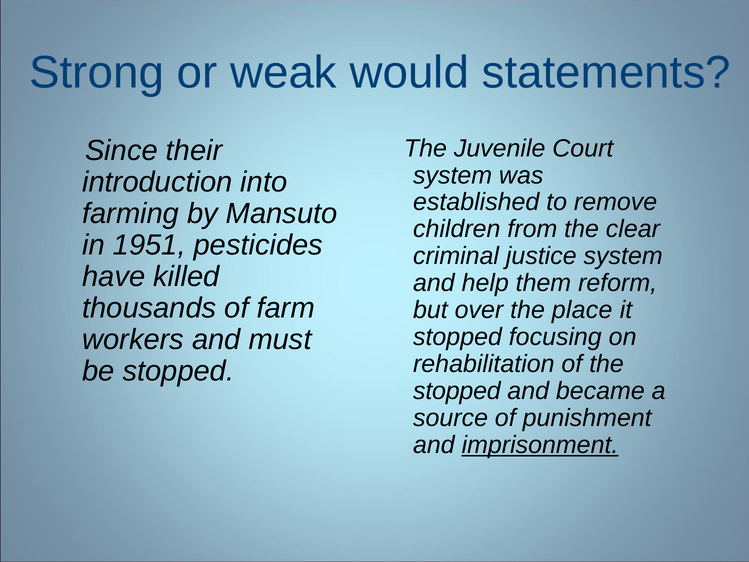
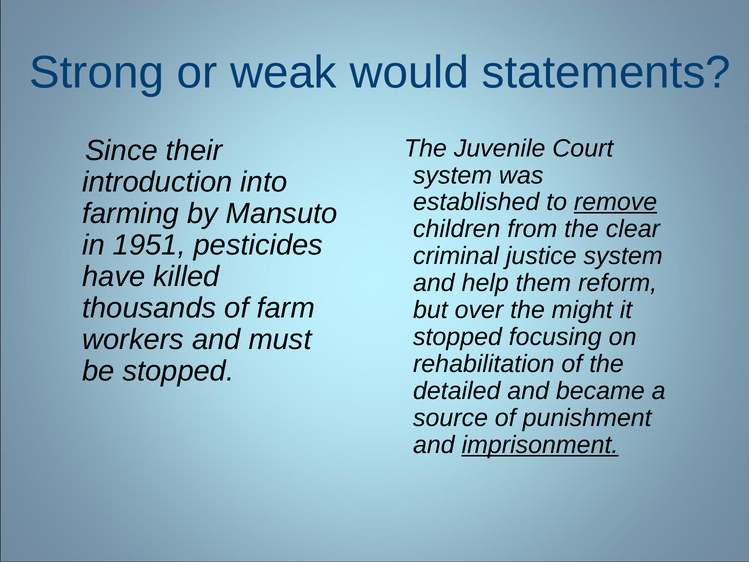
remove underline: none -> present (616, 202)
place: place -> might (582, 310)
stopped: stopped -> detailed (457, 391)
